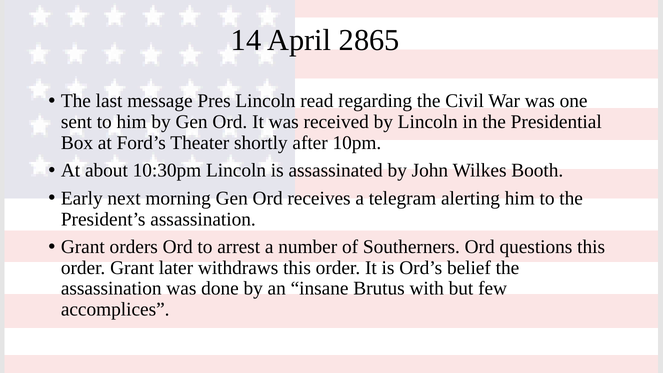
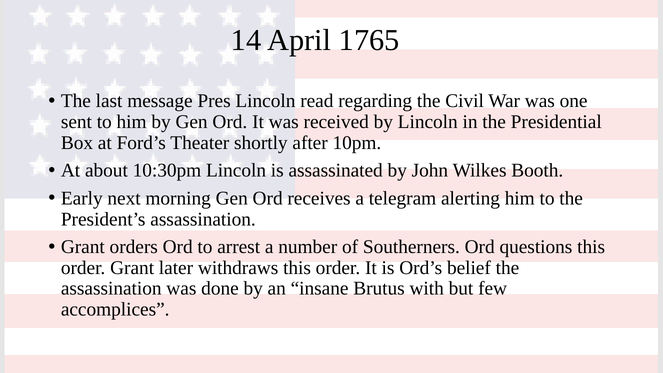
2865: 2865 -> 1765 (369, 40)
